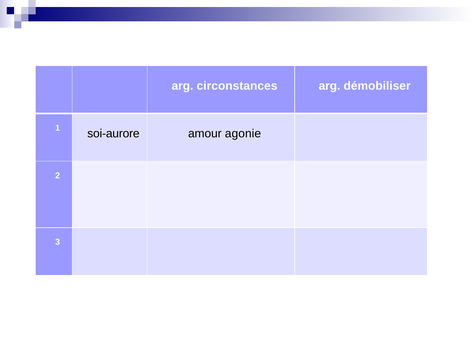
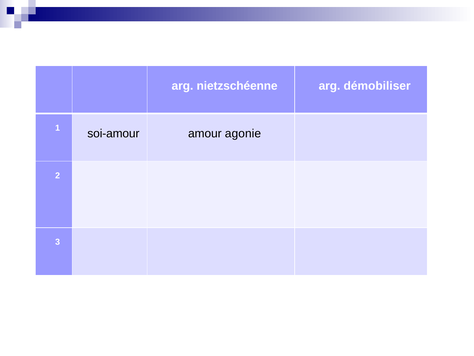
circonstances: circonstances -> nietzschéenne (237, 86)
soi-aurore: soi-aurore -> soi-amour (113, 133)
